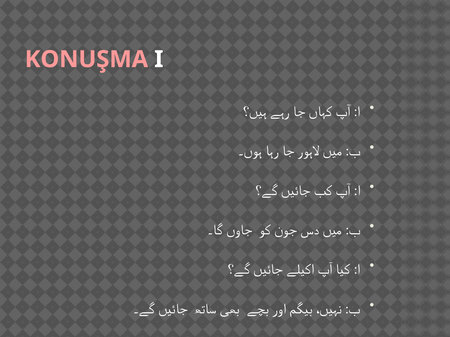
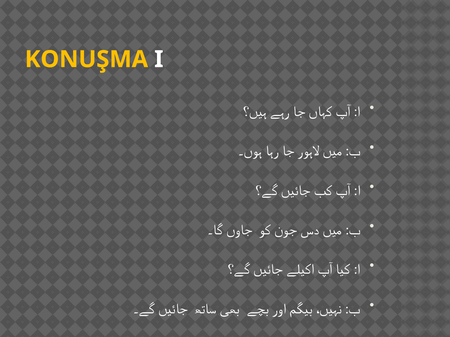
KONUŞMA colour: pink -> yellow (86, 59)
